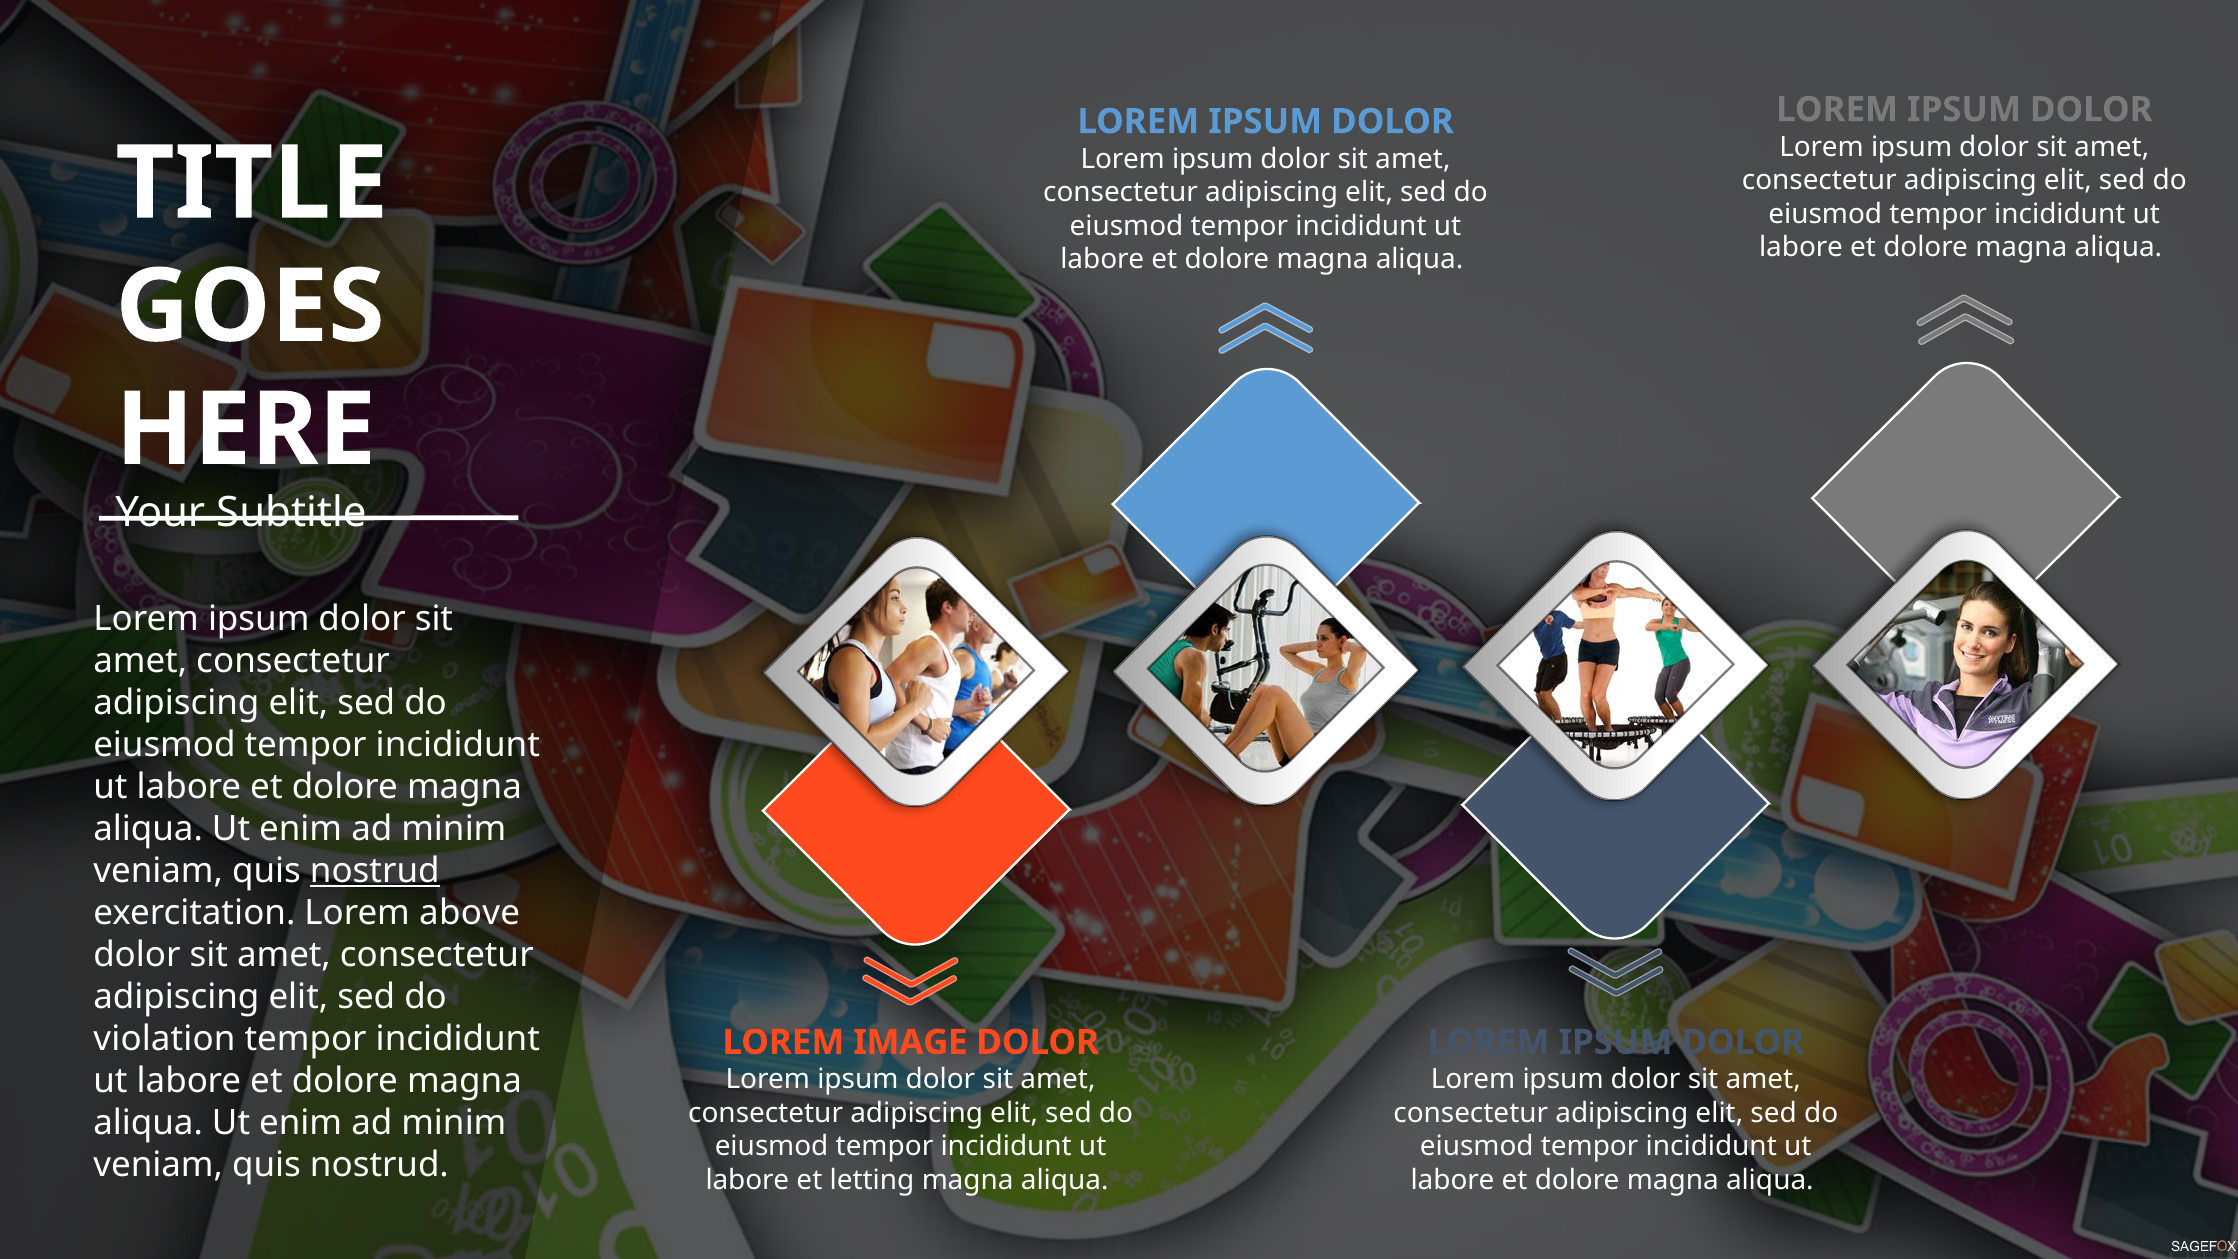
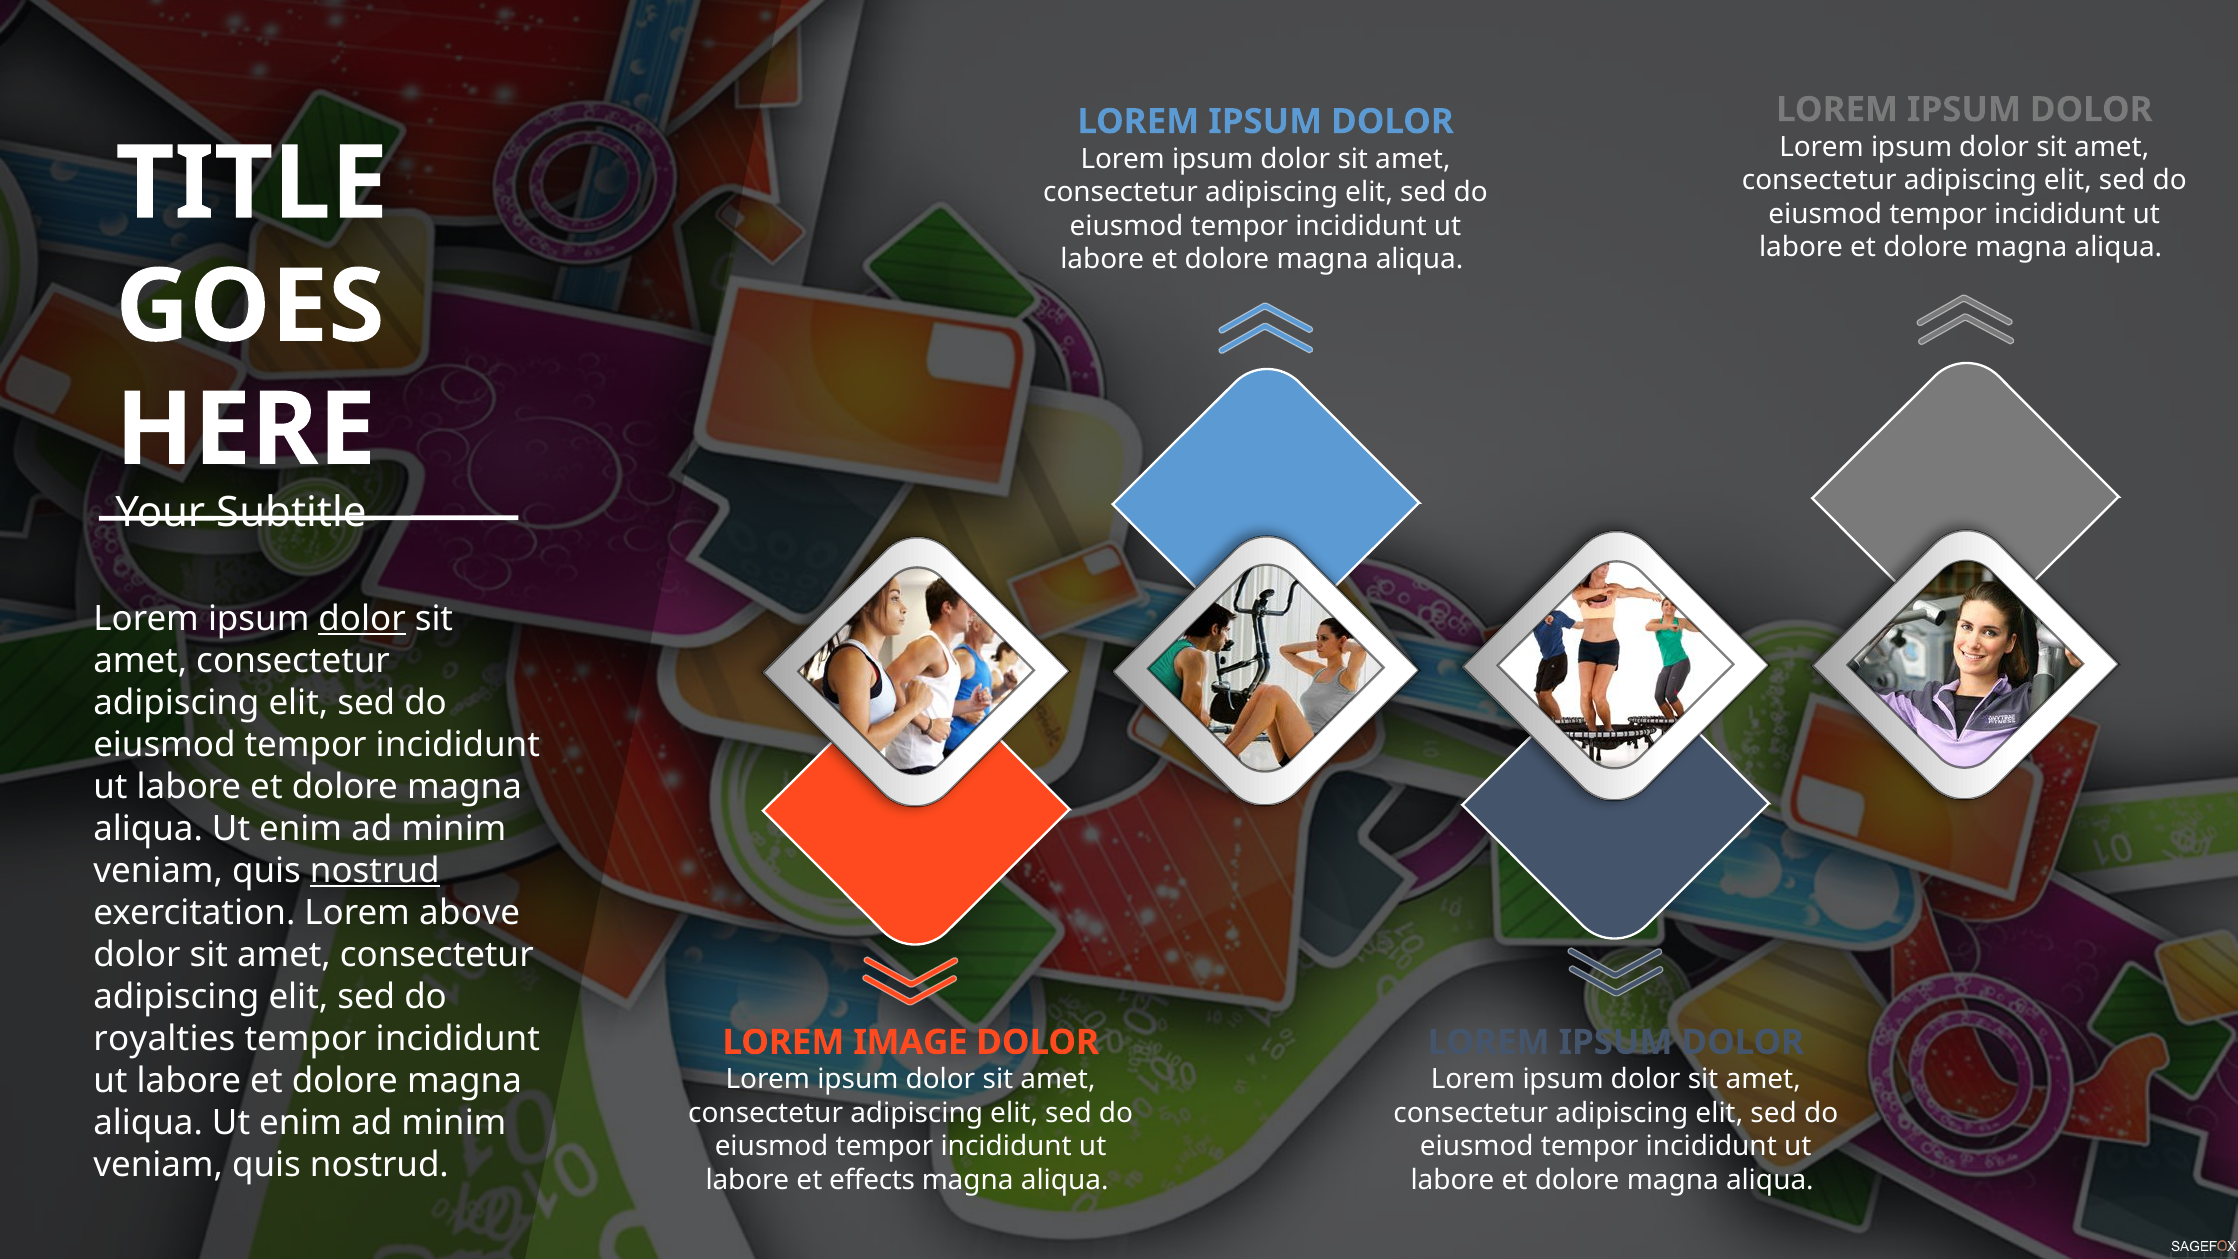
dolor underline: none -> present (362, 619)
violation: violation -> royalties (164, 1039)
letting: letting -> effects (872, 1180)
